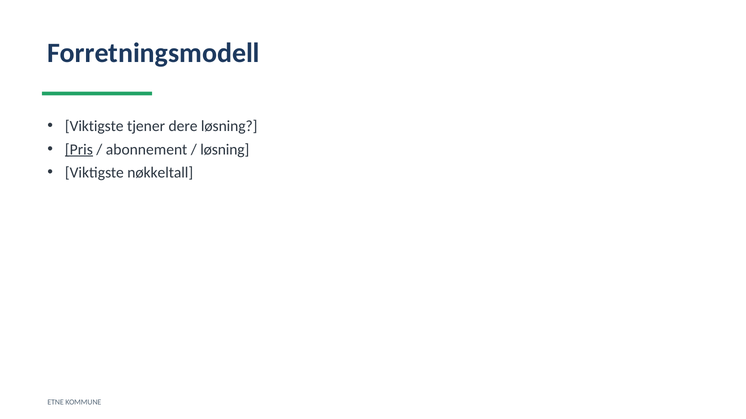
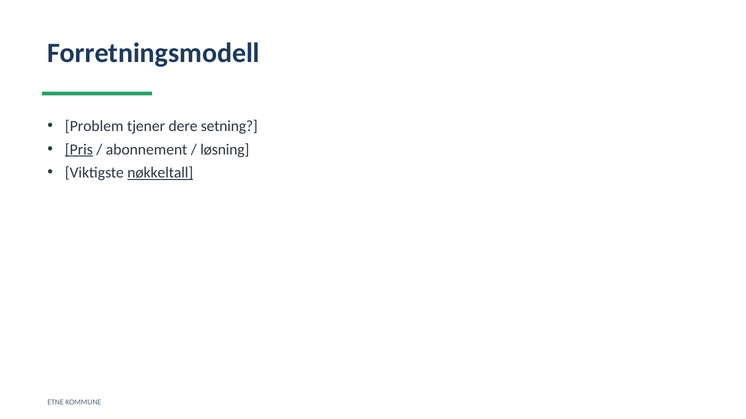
Viktigste: Viktigste -> Problem (94, 126)
dere løsning: løsning -> setning (229, 126)
nøkkeltall underline: none -> present (160, 173)
